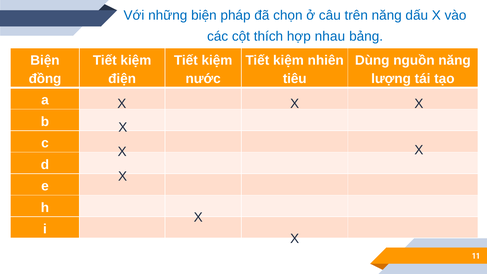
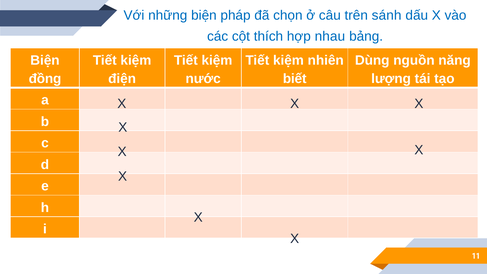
trên năng: năng -> sánh (387, 15)
tiêu: tiêu -> biết (295, 79)
